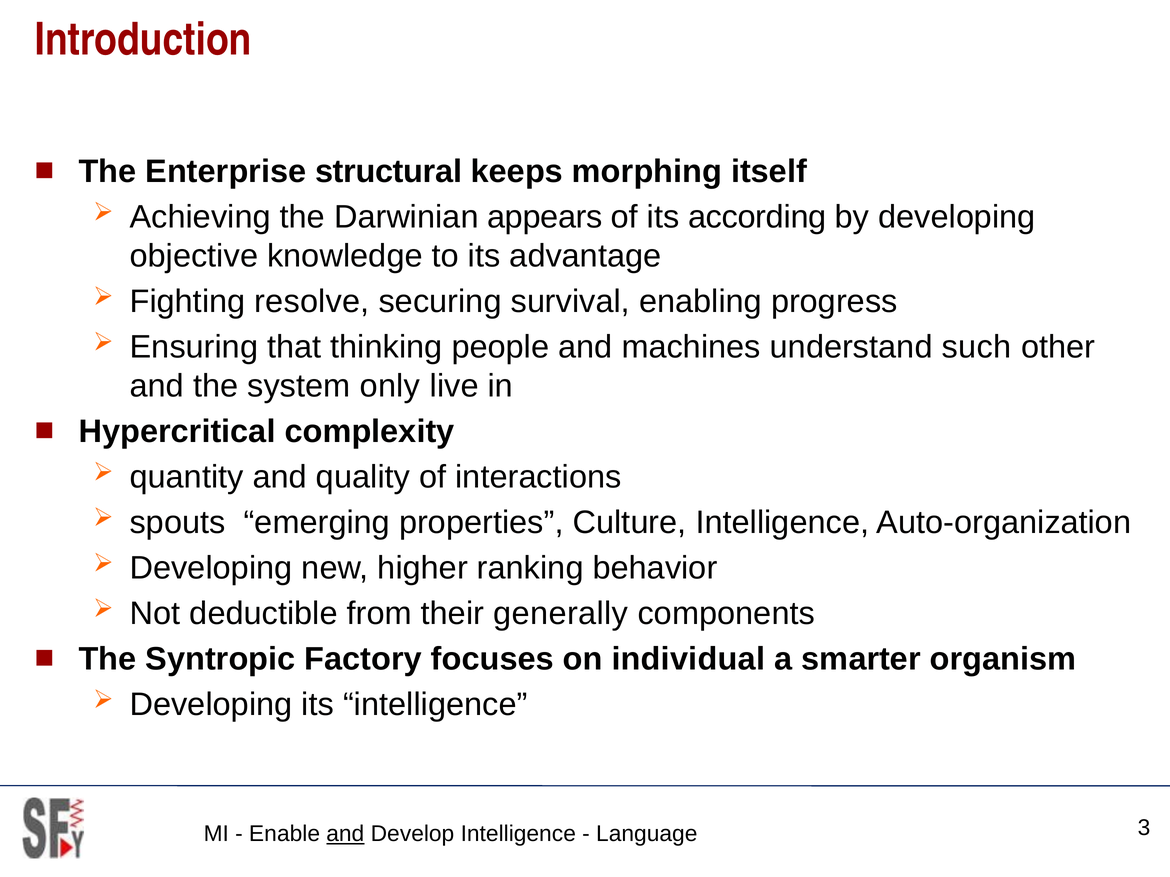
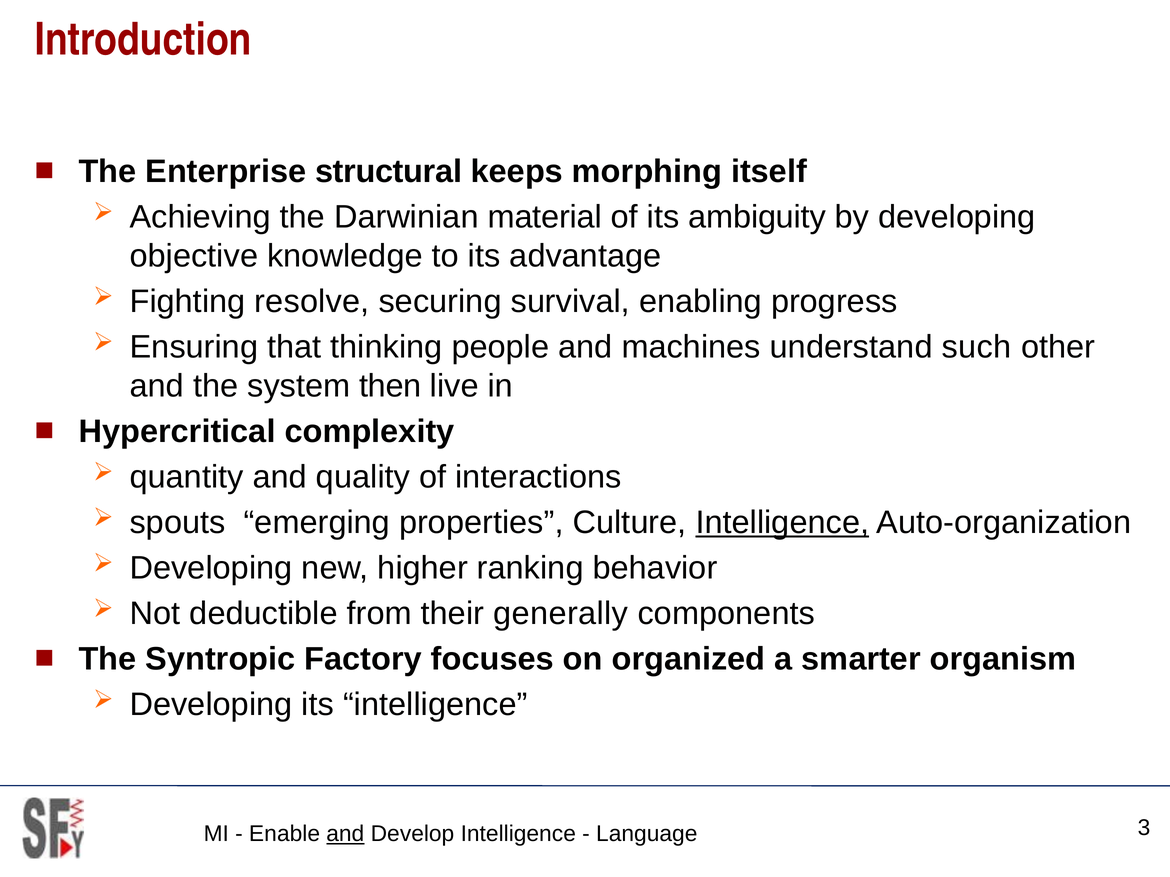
appears: appears -> material (545, 217)
according: according -> ambiguity (757, 217)
only: only -> then (390, 386)
Intelligence underline: none -> present (782, 523)
individual: individual -> organized (688, 659)
